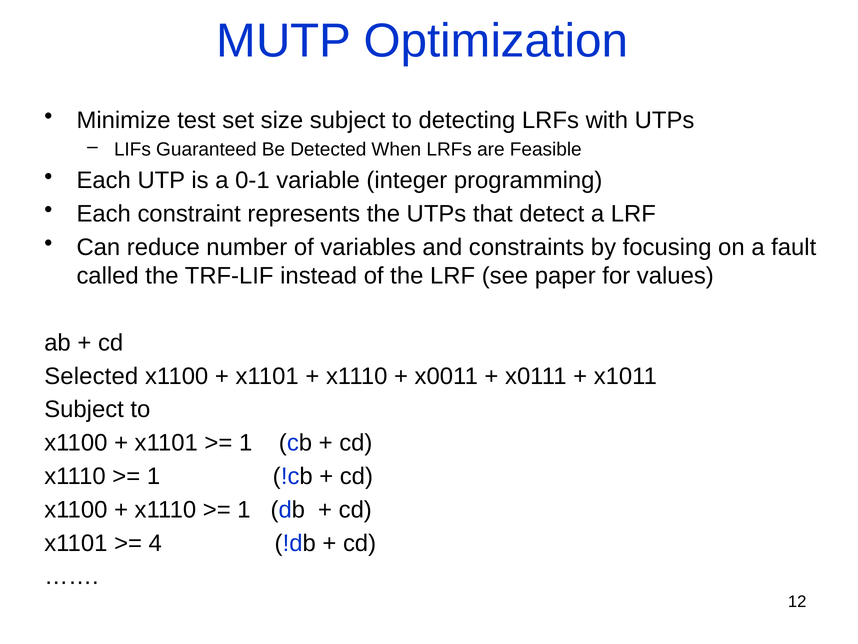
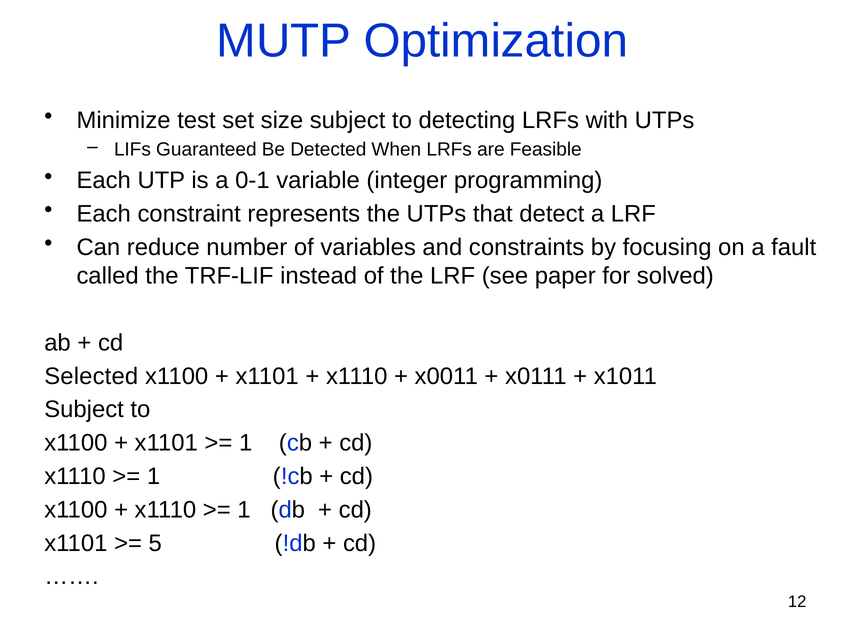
values: values -> solved (675, 276)
4: 4 -> 5 (155, 543)
